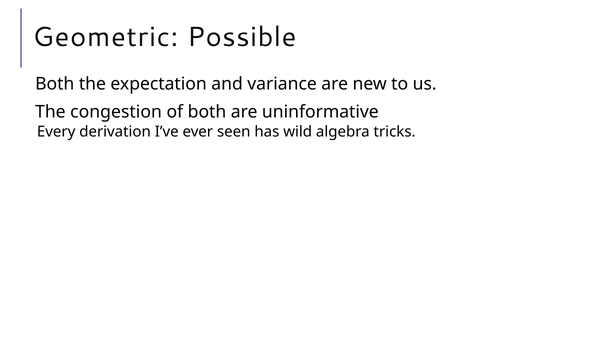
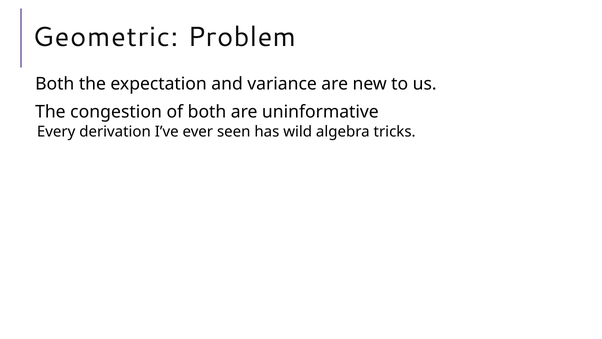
Possible: Possible -> Problem (242, 37)
